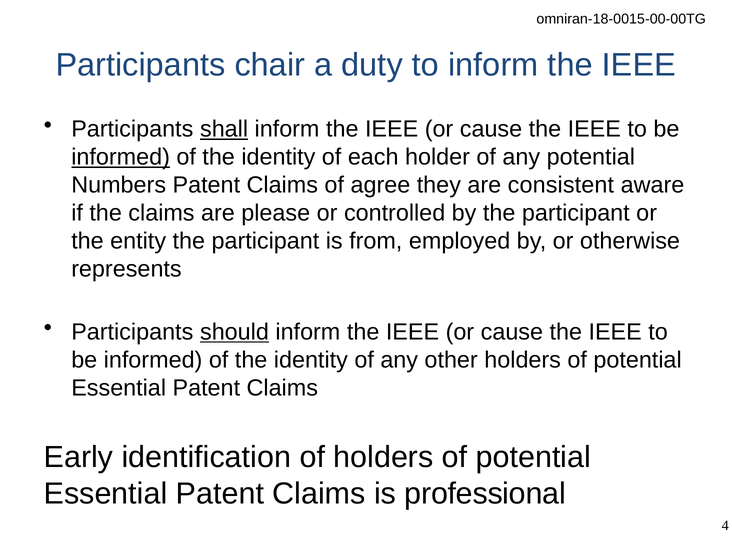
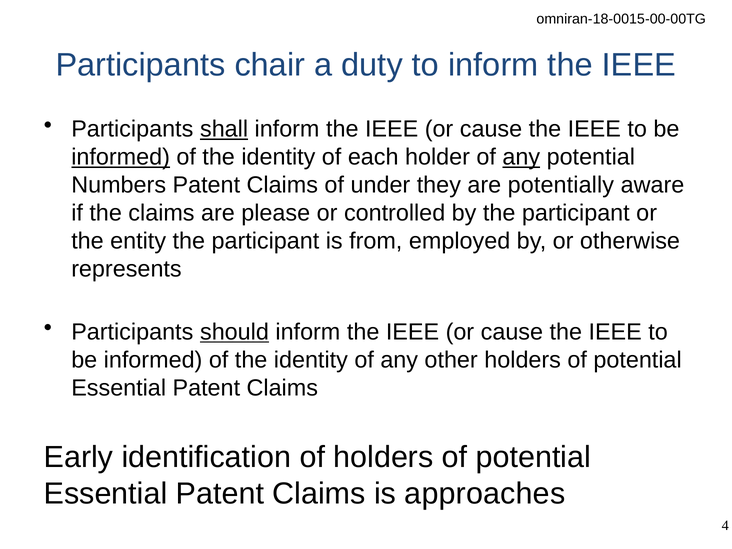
any underline: none -> present (521, 157)
agree: agree -> under (380, 185)
consistent: consistent -> potentially (561, 185)
professional: professional -> approaches (485, 494)
